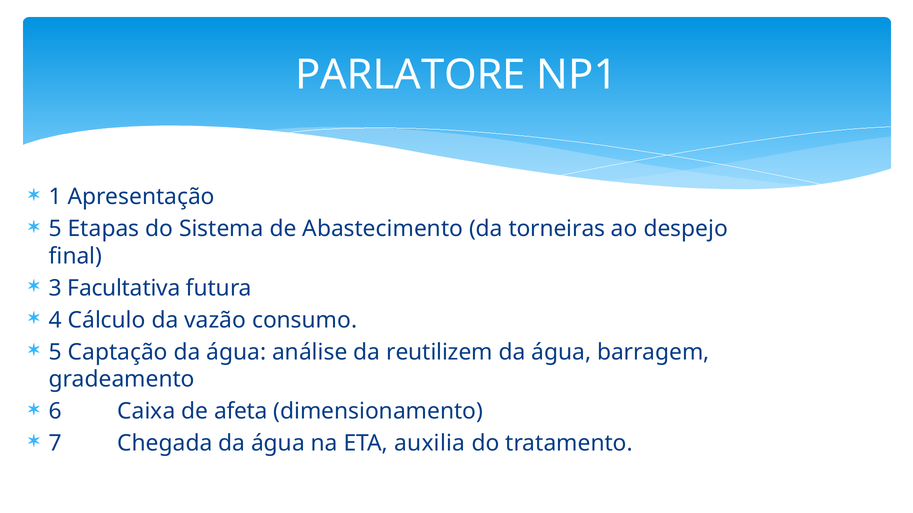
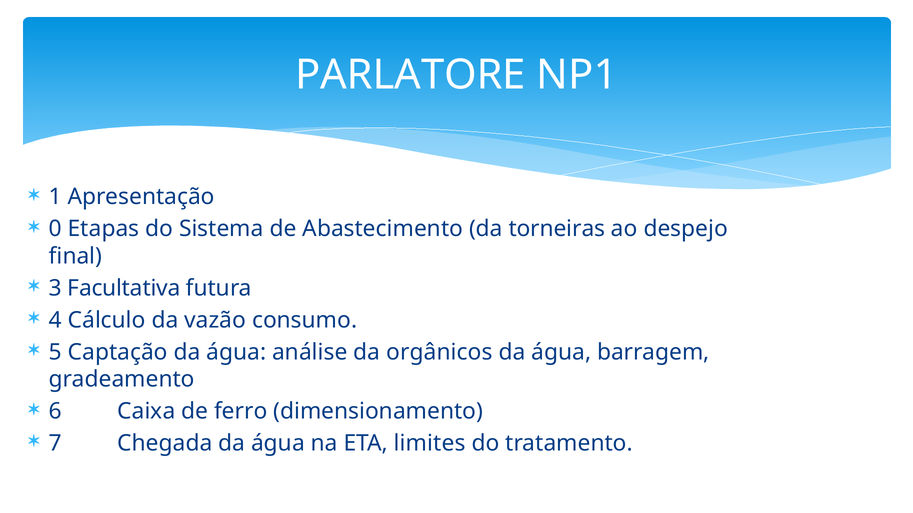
5: 5 -> 0 (55, 229)
reutilizem: reutilizem -> orgânicos (439, 352)
afeta: afeta -> ferro (241, 412)
auxilia: auxilia -> limites (430, 444)
